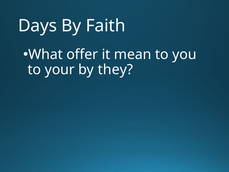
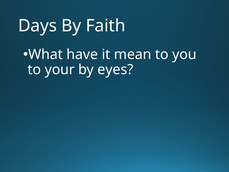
offer: offer -> have (82, 54)
they: they -> eyes (115, 69)
